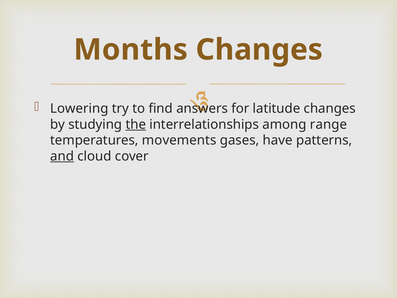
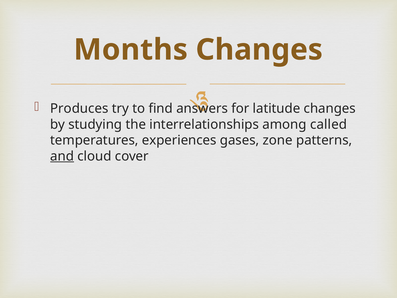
Lowering: Lowering -> Produces (79, 108)
the underline: present -> none (136, 124)
range: range -> called (329, 124)
movements: movements -> experiences (179, 140)
have: have -> zone (278, 140)
